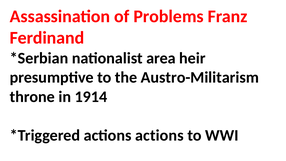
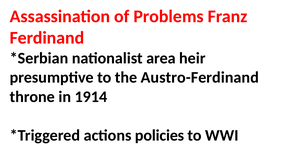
Austro-Militarism: Austro-Militarism -> Austro-Ferdinand (200, 77)
actions actions: actions -> policies (160, 135)
